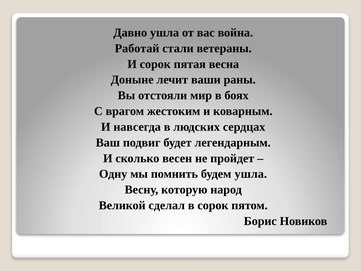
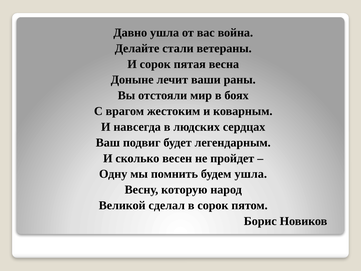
Работай: Работай -> Делайте (137, 48)
